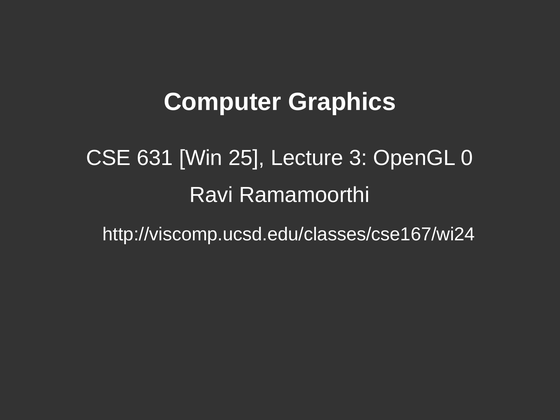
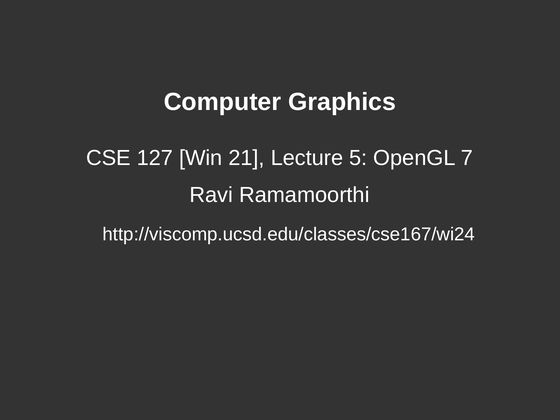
631: 631 -> 127 (155, 158)
25: 25 -> 21 (247, 158)
3: 3 -> 5 (358, 158)
0: 0 -> 7 (467, 158)
